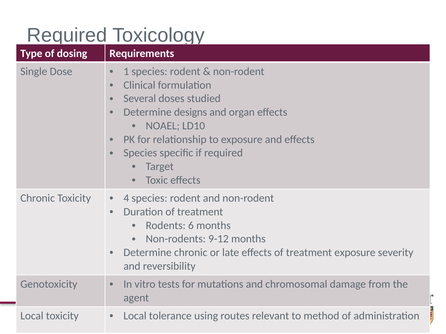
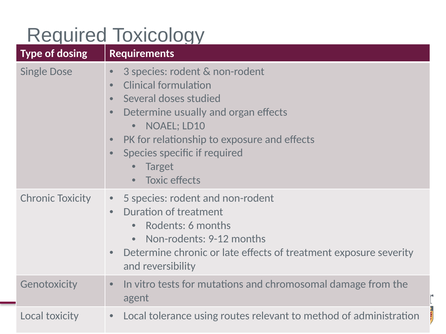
1: 1 -> 3 (126, 72)
designs: designs -> usually (190, 112)
4: 4 -> 5 (126, 199)
